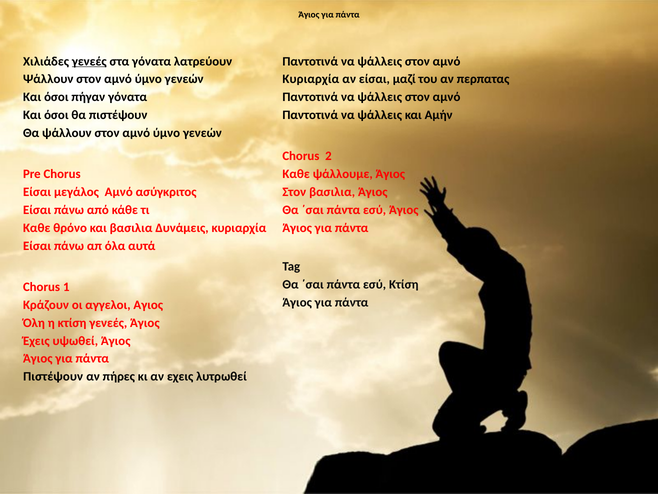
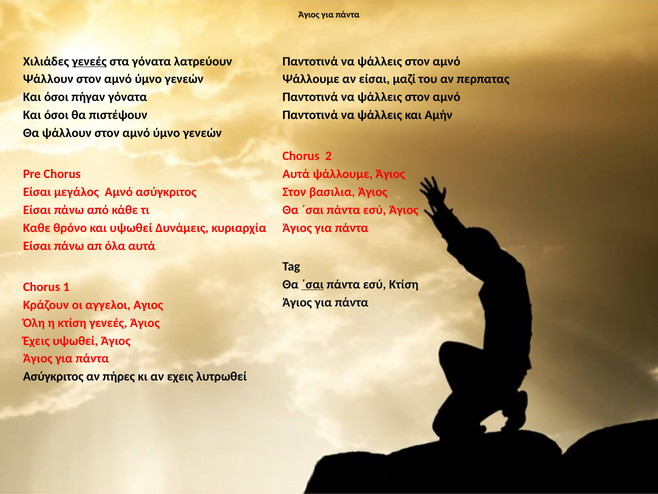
Κυριαρχία: Κυριαρχία -> Ψάλλουμε (311, 79)
Καθε: Καθε -> Αυτά (296, 174)
και βασιλια: βασιλια -> υψωθεί (131, 228)
΄σαι underline: none -> present (313, 284)
Πιστέψουν: Πιστέψουν -> Ασύγκριτος (53, 376)
